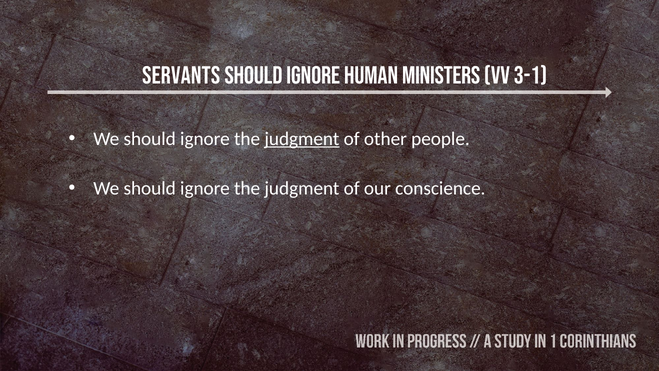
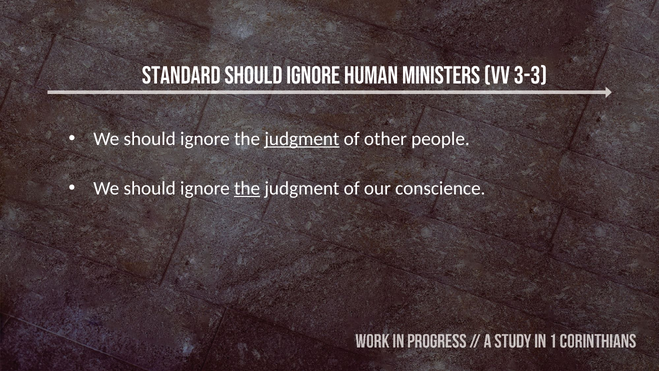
Servants: Servants -> Standard (181, 75)
3-1: 3-1 -> 3-3 (530, 75)
the underline: none -> present (247, 188)
